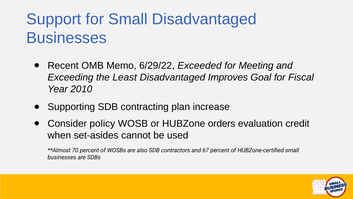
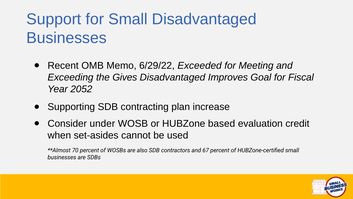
Least: Least -> Gives (125, 77)
2010: 2010 -> 2052 (81, 89)
policy: policy -> under (102, 123)
orders: orders -> based (222, 123)
